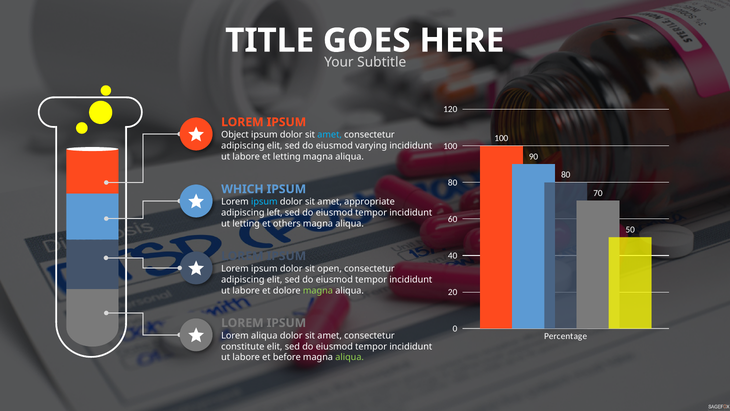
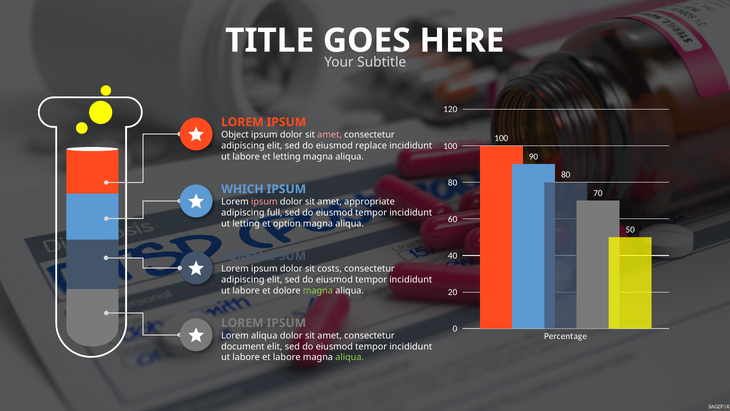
amet colour: light blue -> pink (330, 135)
varying: varying -> replace (371, 146)
ipsum colour: light blue -> pink (264, 202)
left: left -> full (275, 212)
others: others -> option (287, 223)
open: open -> costs (330, 268)
constitute: constitute -> document (243, 346)
et before: before -> labore (287, 357)
